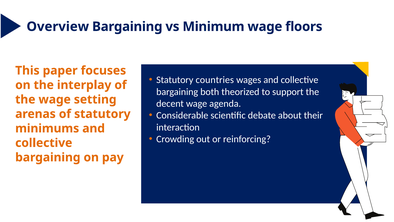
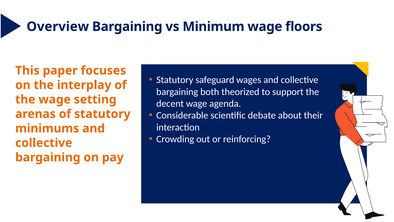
countries: countries -> safeguard (215, 80)
